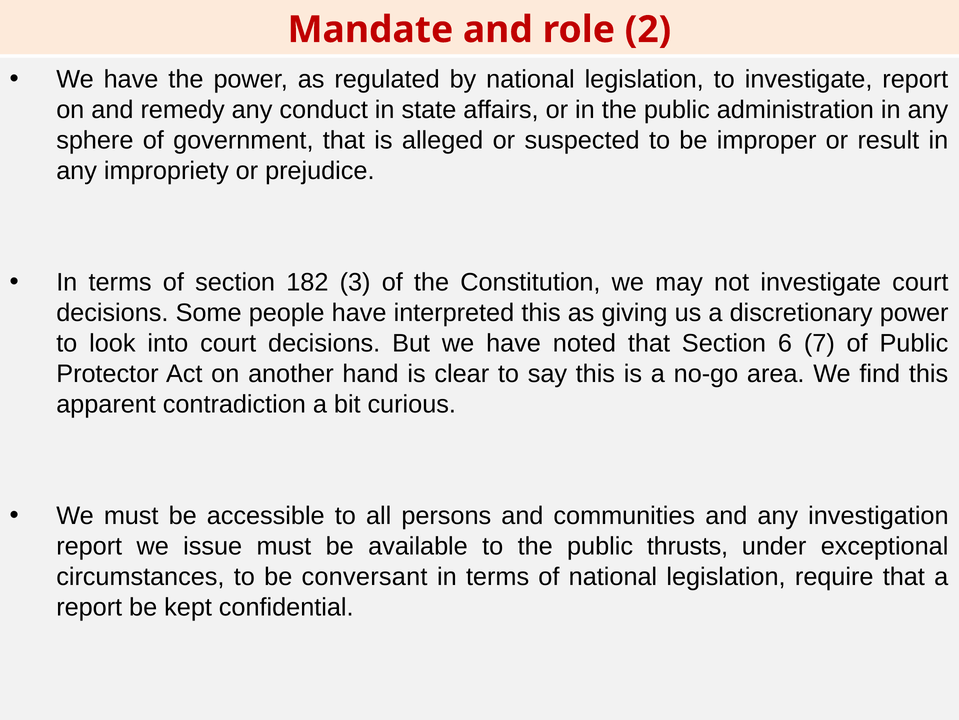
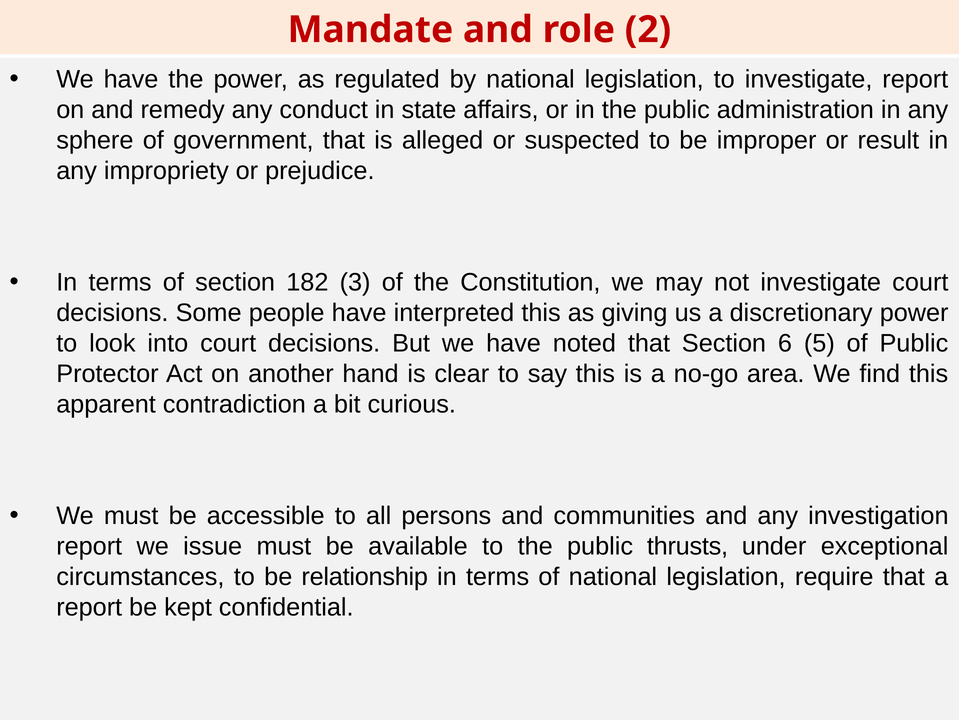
7: 7 -> 5 (819, 343)
conversant: conversant -> relationship (365, 576)
